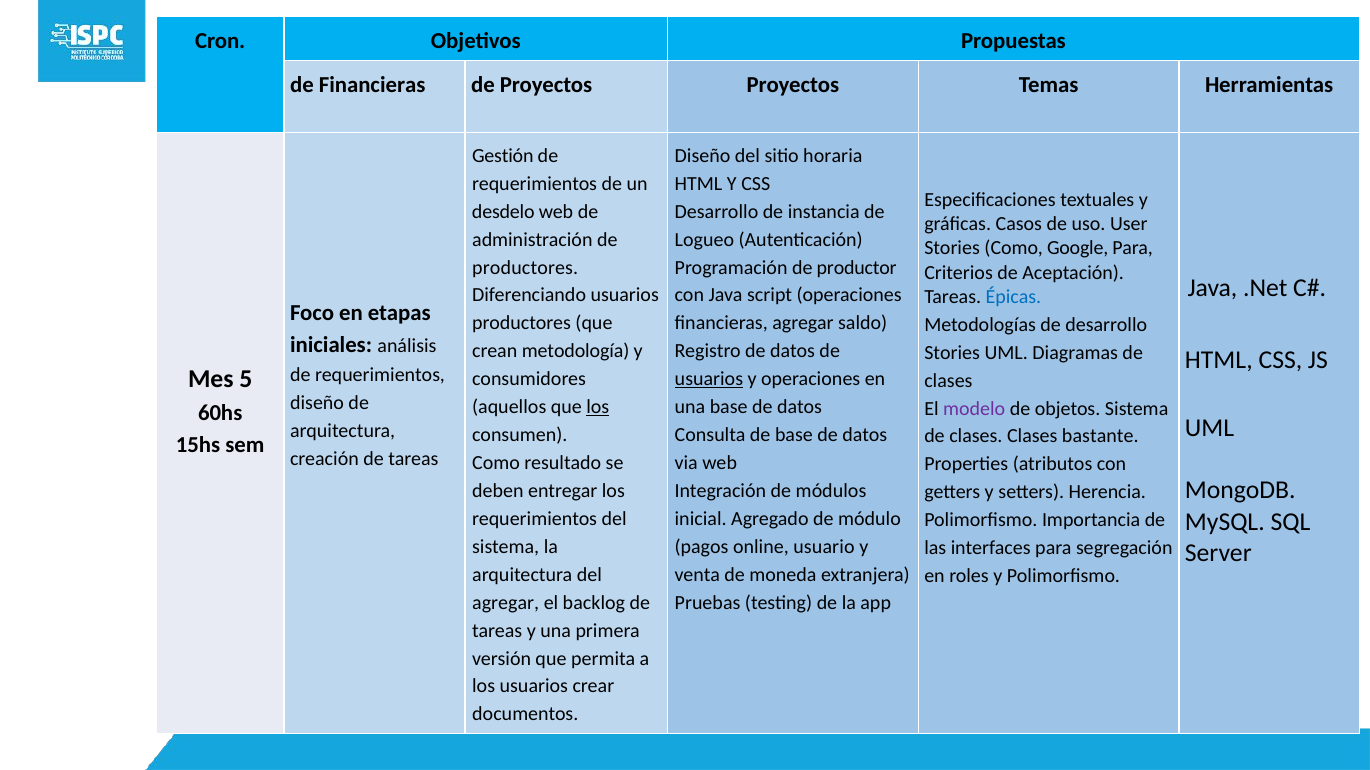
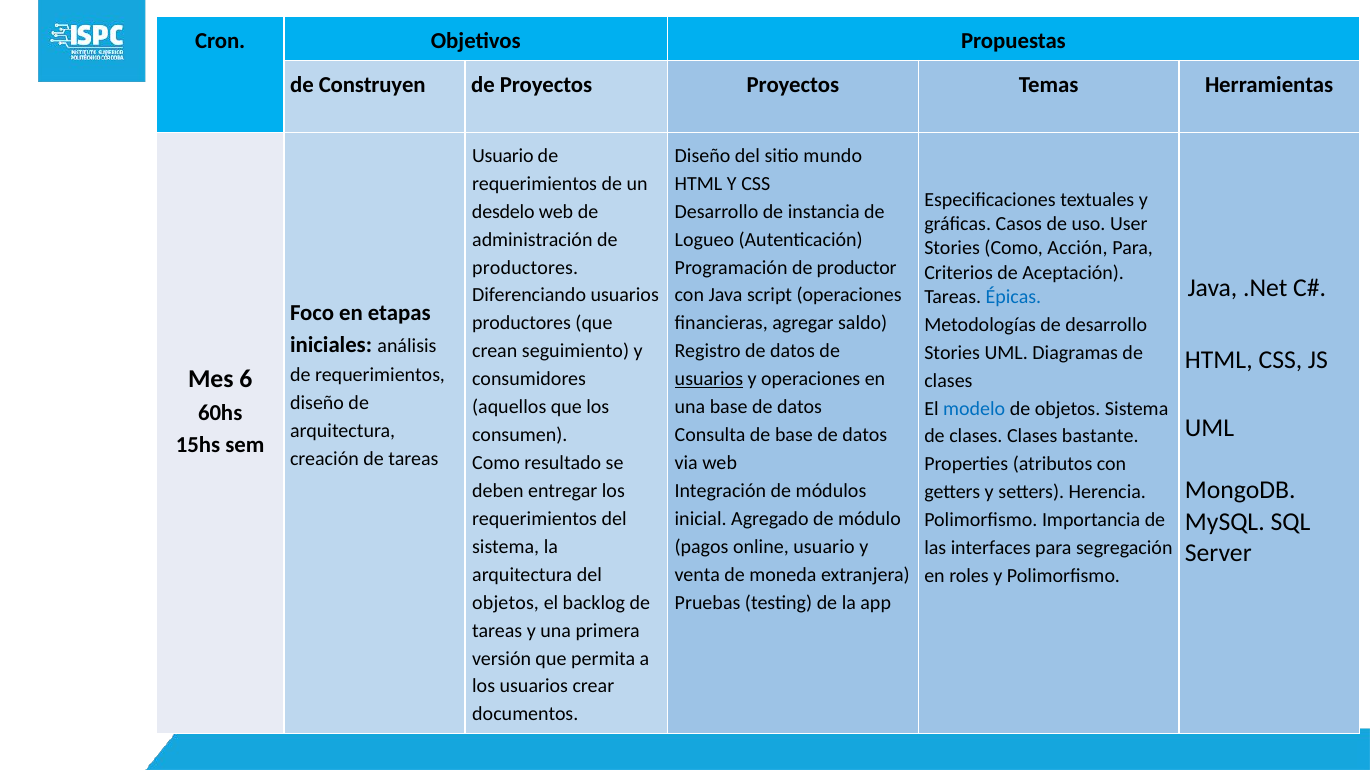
de Financieras: Financieras -> Construyen (372, 85)
Gestión: Gestión -> Usuario (503, 156)
horaria: horaria -> mundo (833, 156)
Google: Google -> Acción (1077, 248)
metodología: metodología -> seguimiento (575, 351)
5: 5 -> 6 (246, 380)
los underline: present -> none (598, 407)
modelo colour: purple -> blue (974, 409)
agregar: agregar -> objetos (506, 603)
